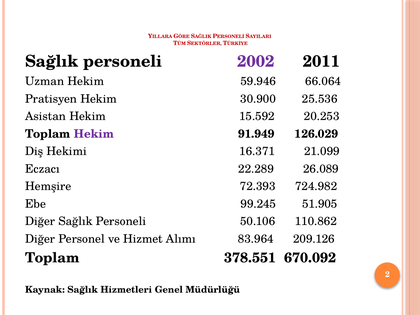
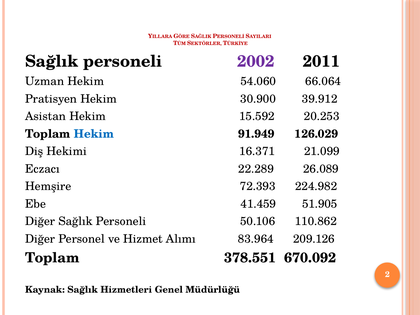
59.946: 59.946 -> 54.060 (258, 81)
25.536: 25.536 -> 39.912 (320, 99)
Hekim colour: purple -> blue (94, 134)
724.982: 724.982 -> 224.982 (316, 186)
99.245: 99.245 -> 41.459 (258, 204)
